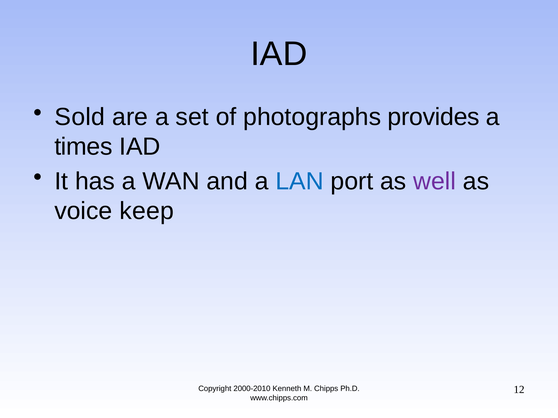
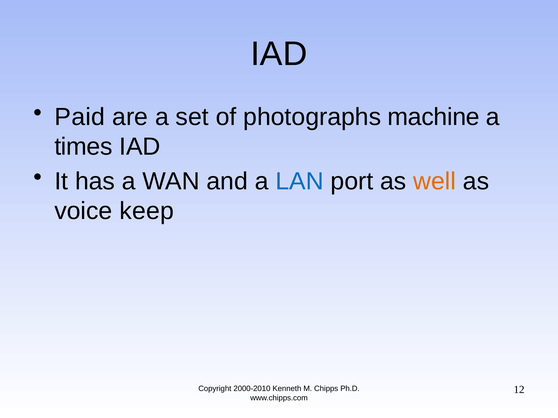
Sold: Sold -> Paid (80, 117)
provides: provides -> machine (434, 117)
well colour: purple -> orange (435, 182)
